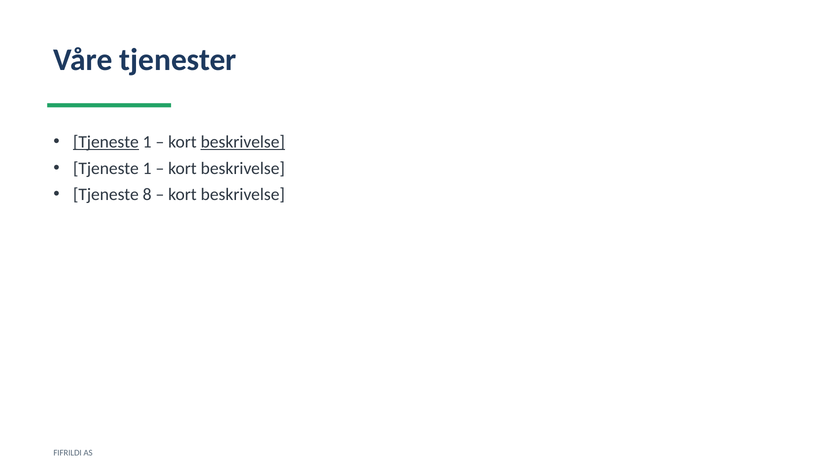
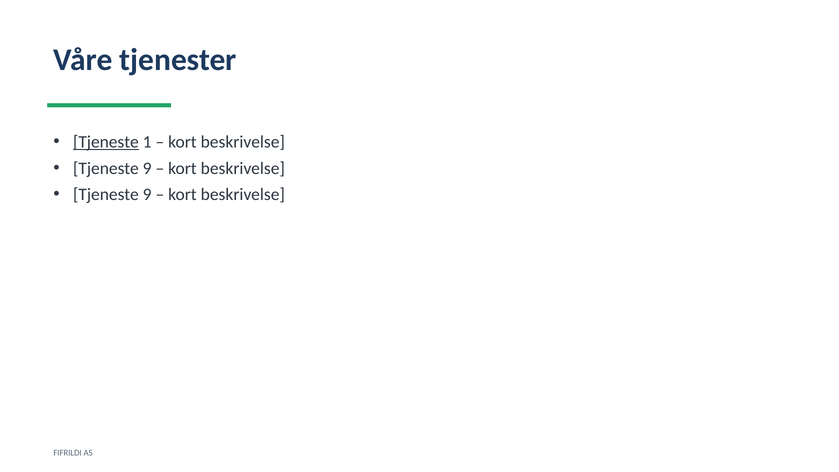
beskrivelse underline: present -> none (243, 142)
1: 1 -> 9 (147, 168)
8: 8 -> 9 (147, 195)
